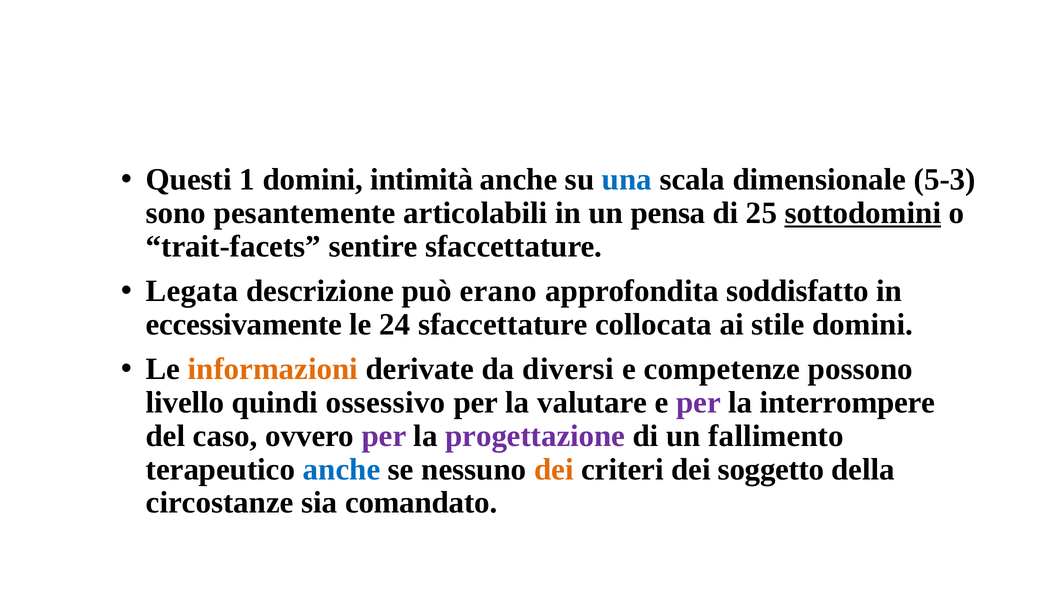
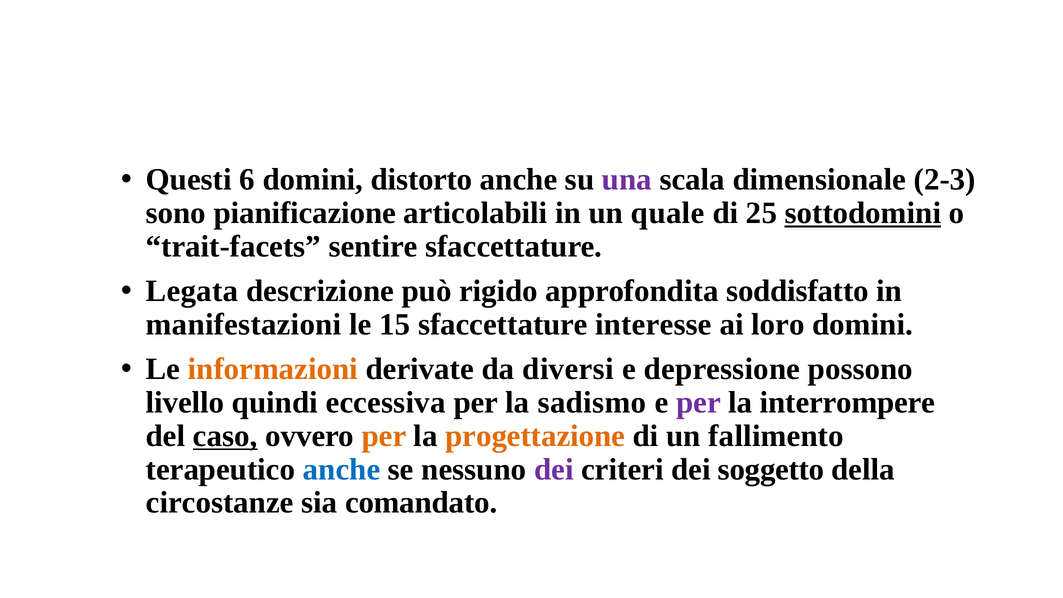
1: 1 -> 6 (247, 180)
intimità: intimità -> distorto (422, 180)
una colour: blue -> purple (627, 180)
5-3: 5-3 -> 2-3 (945, 180)
pesantemente: pesantemente -> pianificazione (305, 213)
pensa: pensa -> quale (668, 213)
erano: erano -> rigido (499, 291)
eccessivamente: eccessivamente -> manifestazioni (244, 324)
24: 24 -> 15 (395, 324)
collocata: collocata -> interesse (653, 324)
stile: stile -> loro (778, 324)
competenze: competenze -> depressione (722, 369)
ossessivo: ossessivo -> eccessiva (386, 402)
valutare: valutare -> sadismo (592, 402)
caso underline: none -> present (225, 436)
per colour: purple -> orange (384, 436)
progettazione colour: purple -> orange (535, 436)
dei colour: orange -> purple (554, 469)
